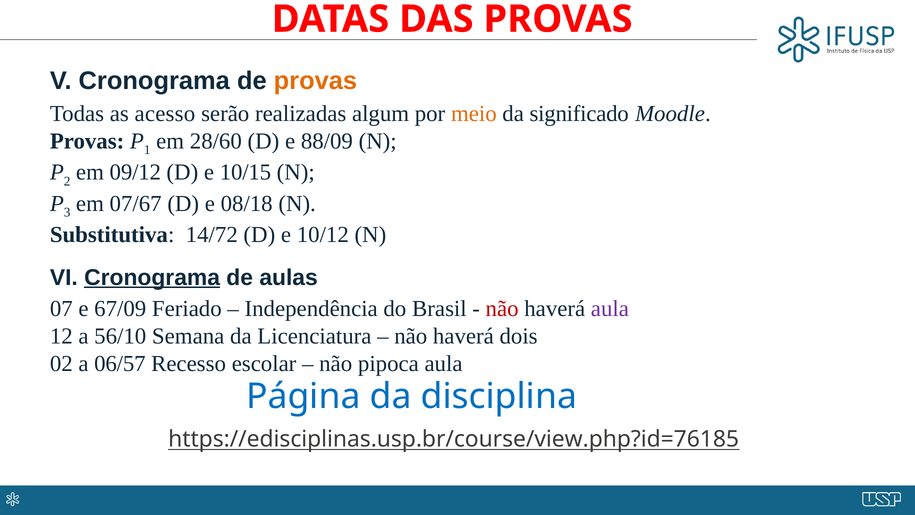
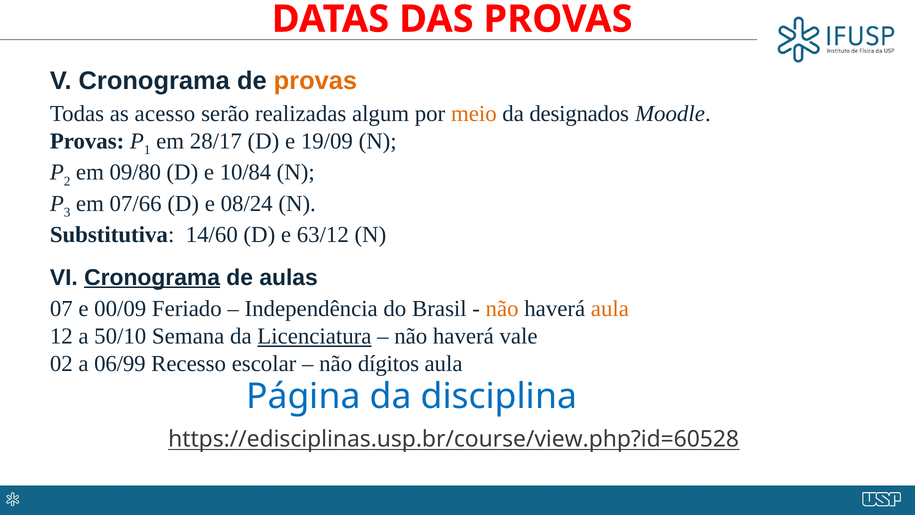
significado: significado -> designados (579, 114)
28/60: 28/60 -> 28/17 (216, 141)
88/09: 88/09 -> 19/09 (327, 141)
09/12: 09/12 -> 09/80 (135, 172)
10/15: 10/15 -> 10/84 (245, 172)
07/67: 07/67 -> 07/66 (136, 203)
08/18: 08/18 -> 08/24 (247, 203)
14/72: 14/72 -> 14/60 (212, 235)
10/12: 10/12 -> 63/12 (323, 235)
67/09: 67/09 -> 00/09 (120, 309)
não colour: red -> orange (502, 309)
aula colour: purple -> orange (610, 309)
56/10: 56/10 -> 50/10 (120, 336)
Licenciatura underline: none -> present (314, 336)
dois: dois -> vale (519, 336)
06/57: 06/57 -> 06/99 (120, 363)
pipoca: pipoca -> dígitos (389, 363)
https://edisciplinas.usp.br/course/view.php?id=76185: https://edisciplinas.usp.br/course/view.php?id=76185 -> https://edisciplinas.usp.br/course/view.php?id=60528 (454, 439)
